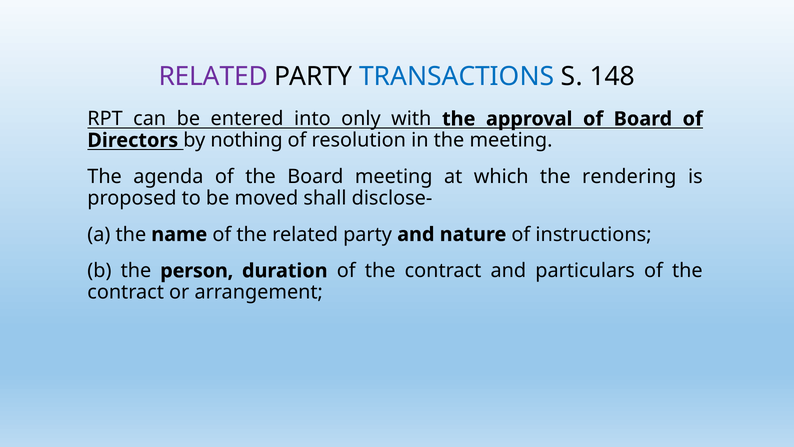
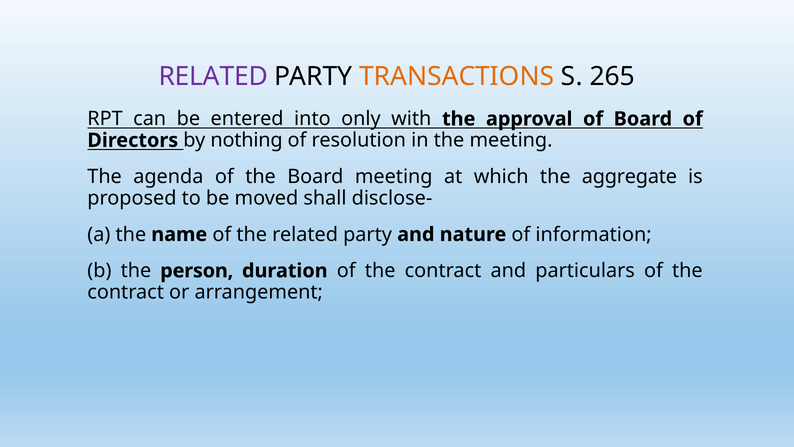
TRANSACTIONS colour: blue -> orange (457, 76)
148: 148 -> 265 (612, 76)
rendering: rendering -> aggregate (629, 177)
instructions: instructions -> information (594, 234)
